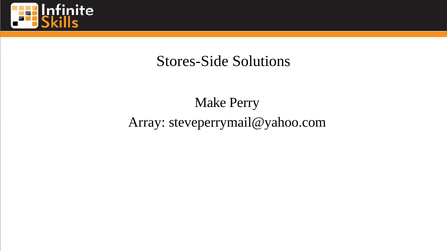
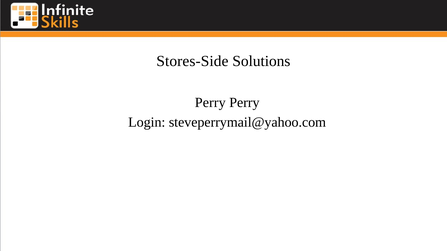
Make: Make -> Perry (210, 103)
Array: Array -> Login (147, 122)
